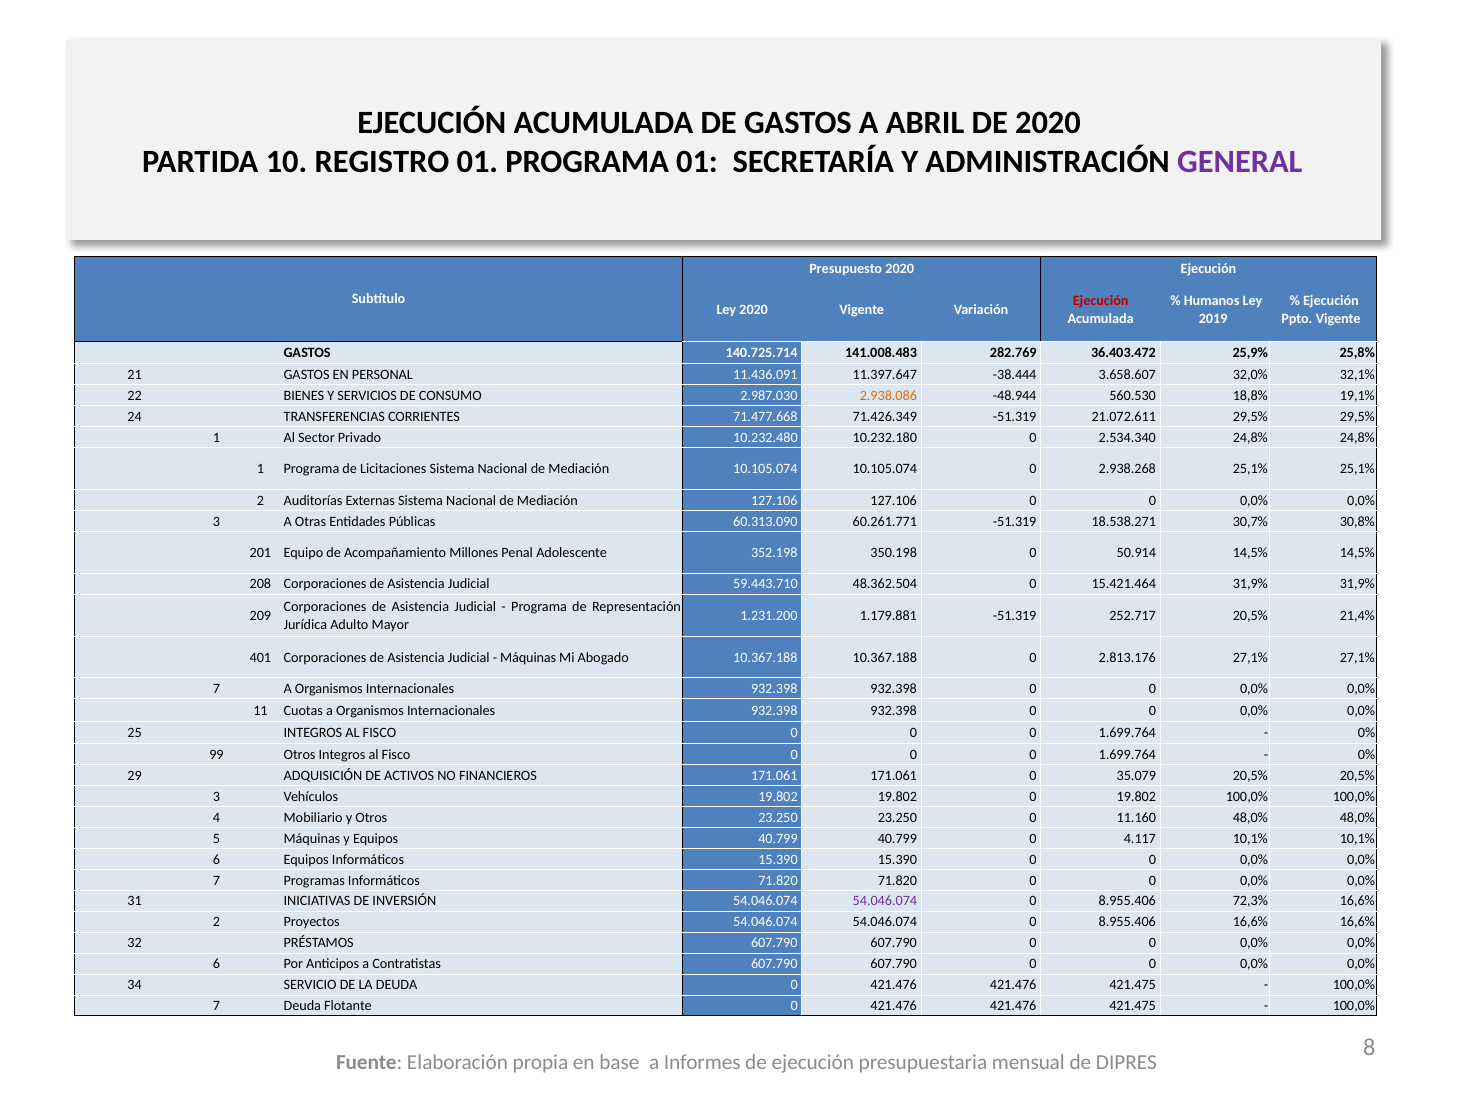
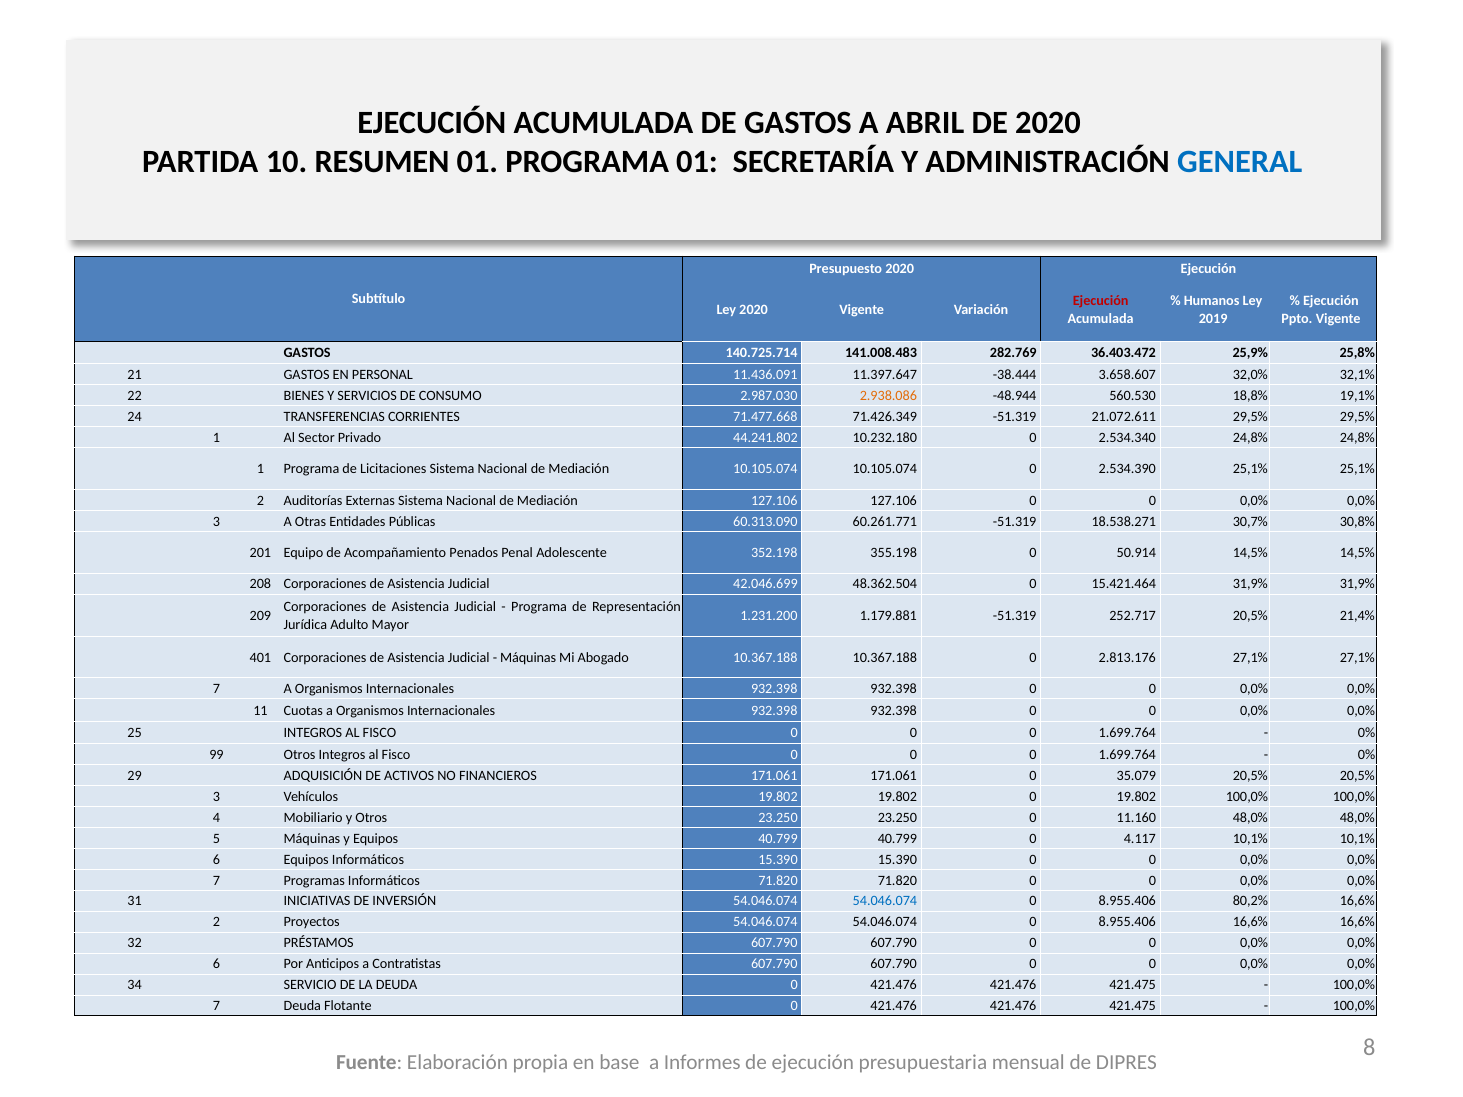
REGISTRO: REGISTRO -> RESUMEN (382, 162)
GENERAL colour: purple -> blue (1240, 162)
10.232.480: 10.232.480 -> 44.241.802 (765, 438)
2.938.268: 2.938.268 -> 2.534.390 (1127, 469)
Millones: Millones -> Penados (474, 553)
350.198: 350.198 -> 355.198 (894, 553)
59.443.710: 59.443.710 -> 42.046.699 (765, 584)
54.046.074 colour: purple -> blue (885, 902)
72,3%: 72,3% -> 80,2% (1250, 902)
